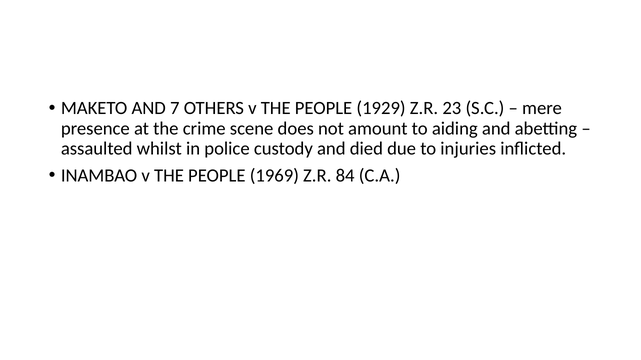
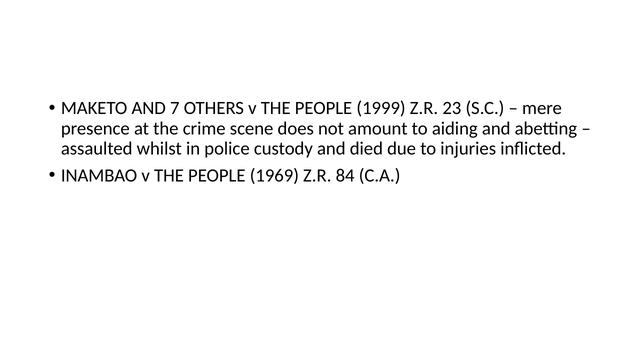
1929: 1929 -> 1999 (381, 108)
